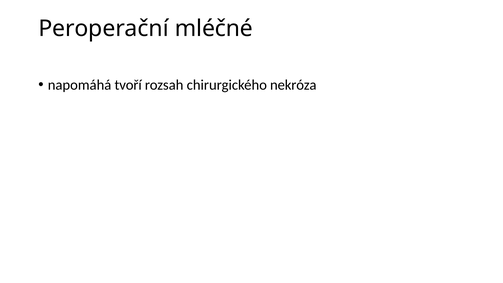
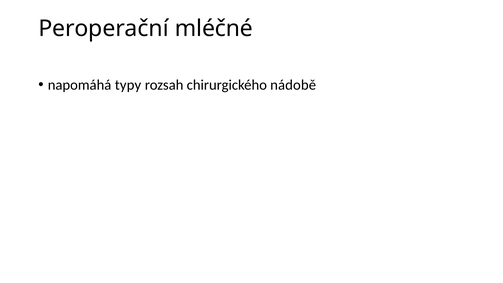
tvoří: tvoří -> typy (128, 85)
nekróza: nekróza -> nádobě (293, 85)
